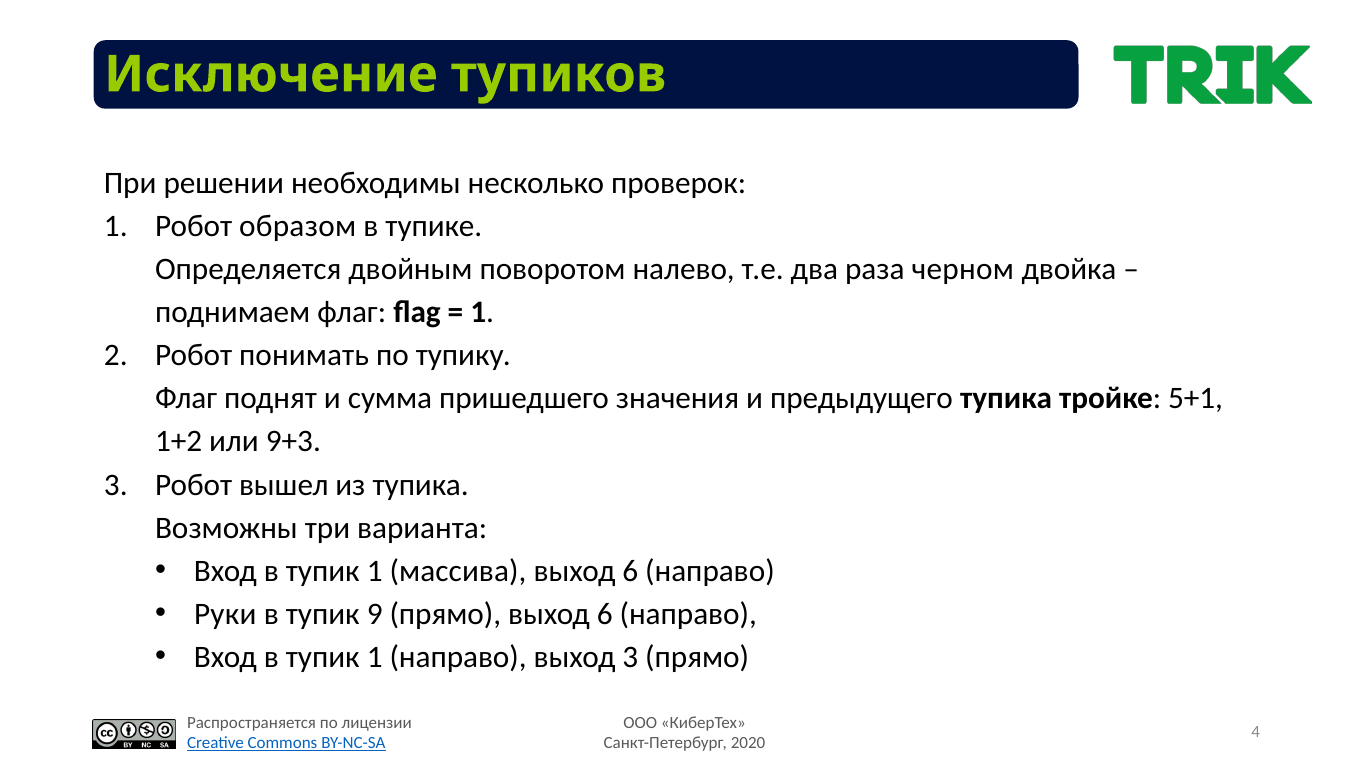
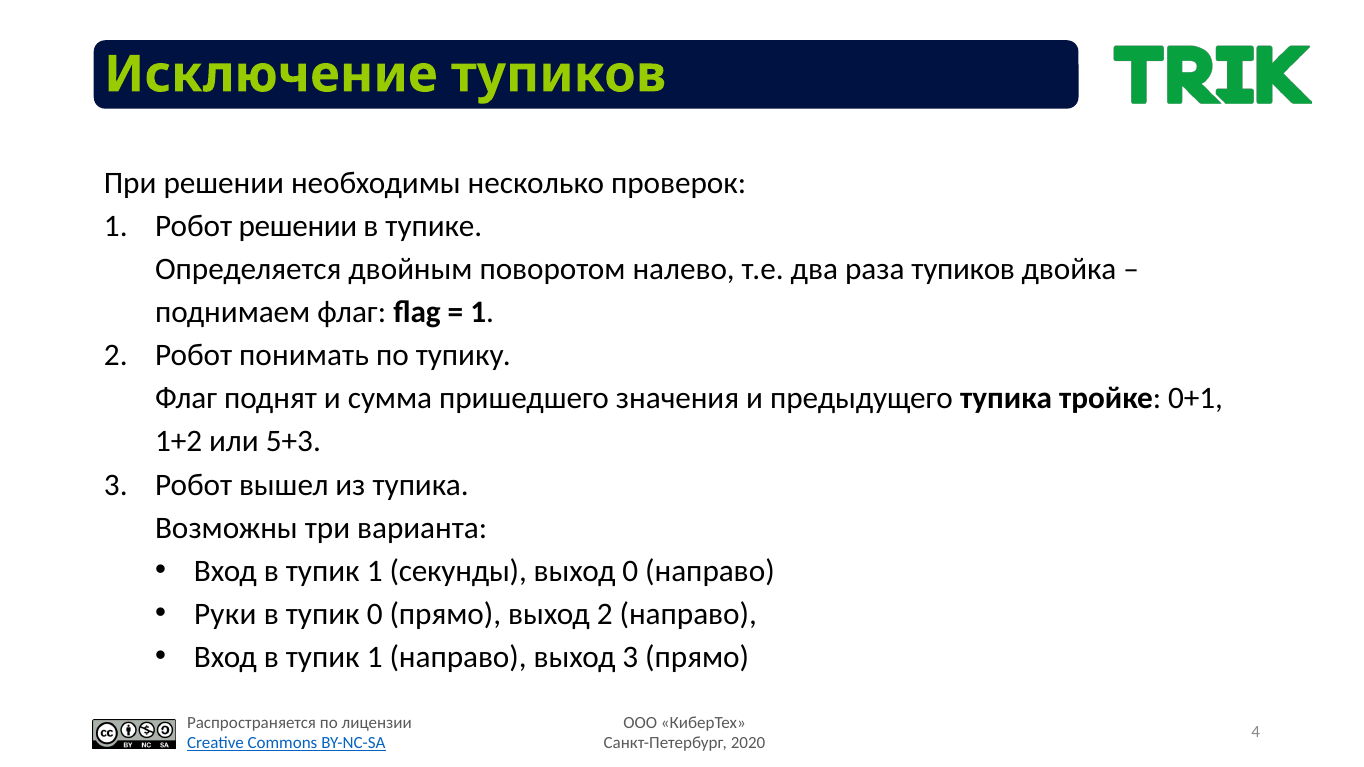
Робот образом: образом -> решении (298, 226)
раза черном: черном -> тупиков (963, 269)
5+1: 5+1 -> 0+1 (1196, 399)
9+3: 9+3 -> 5+3 (293, 442)
массива: массива -> секунды (458, 571)
6: 6 -> 0 (630, 571)
тупик 9: 9 -> 0 (375, 614)
прямо выход 6: 6 -> 2 (605, 614)
